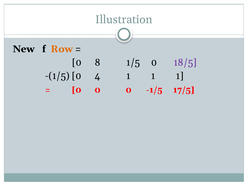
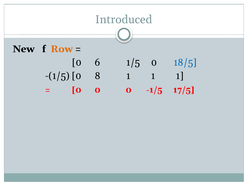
Illustration: Illustration -> Introduced (124, 20)
8: 8 -> 6 (98, 62)
18/5 colour: purple -> blue (185, 62)
4: 4 -> 8 (98, 76)
